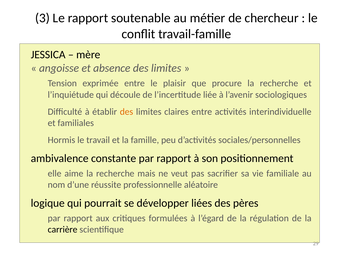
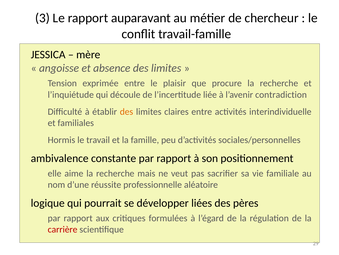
soutenable: soutenable -> auparavant (141, 18)
sociologiques: sociologiques -> contradiction (281, 94)
carrière colour: black -> red (63, 229)
